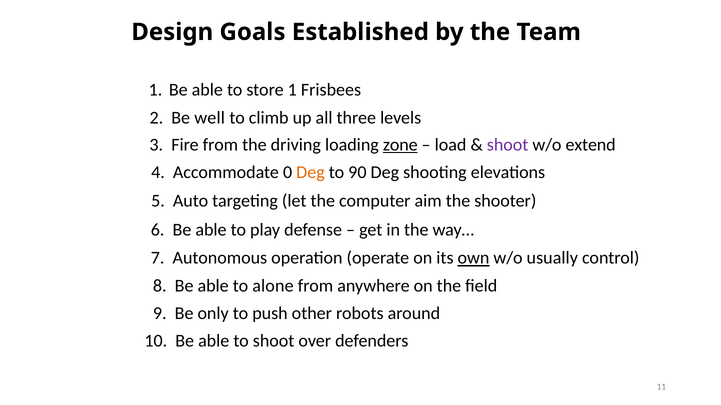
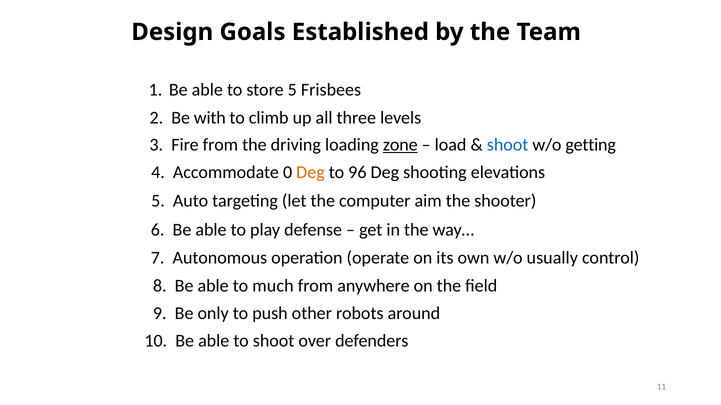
store 1: 1 -> 5 (292, 90)
well: well -> with (210, 118)
shoot colour: purple -> blue (508, 145)
extend: extend -> getting (591, 145)
90: 90 -> 96 (357, 173)
own underline: present -> none (474, 258)
alone: alone -> much (273, 286)
